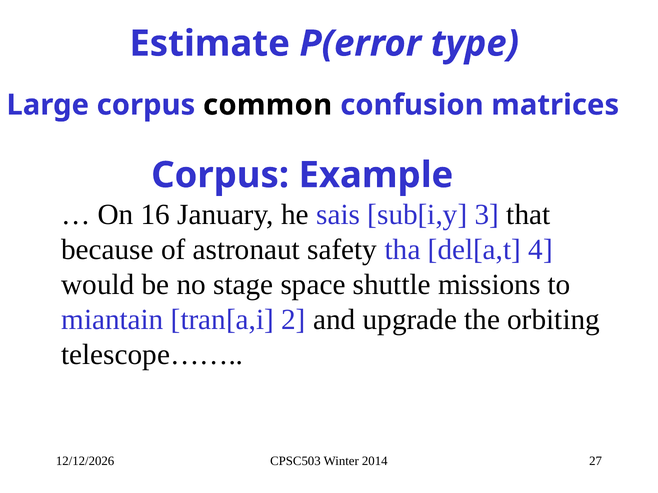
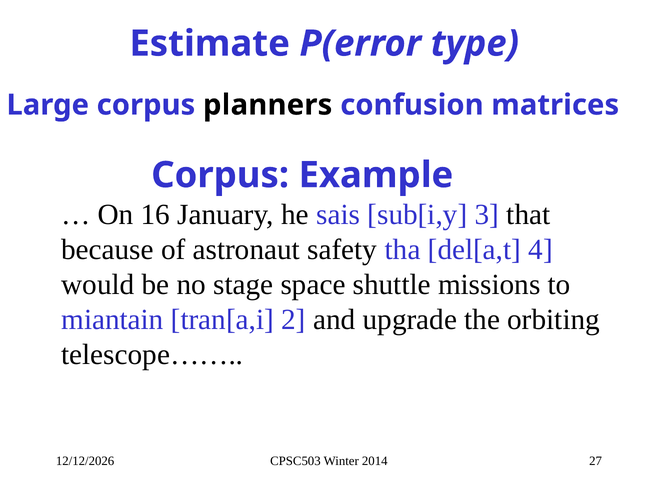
common: common -> planners (268, 105)
